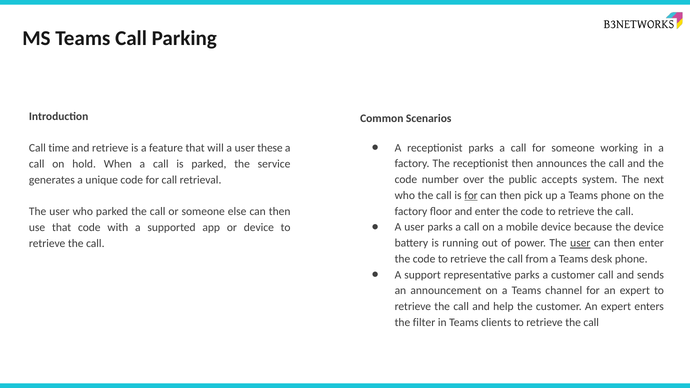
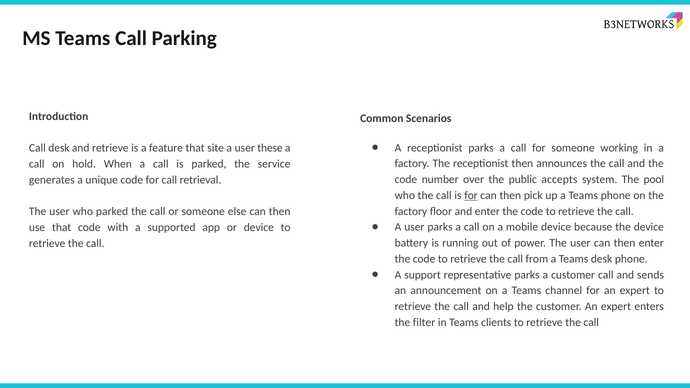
Call time: time -> desk (59, 148)
will: will -> site (216, 148)
next: next -> pool (654, 180)
user underline: present -> none (580, 243)
